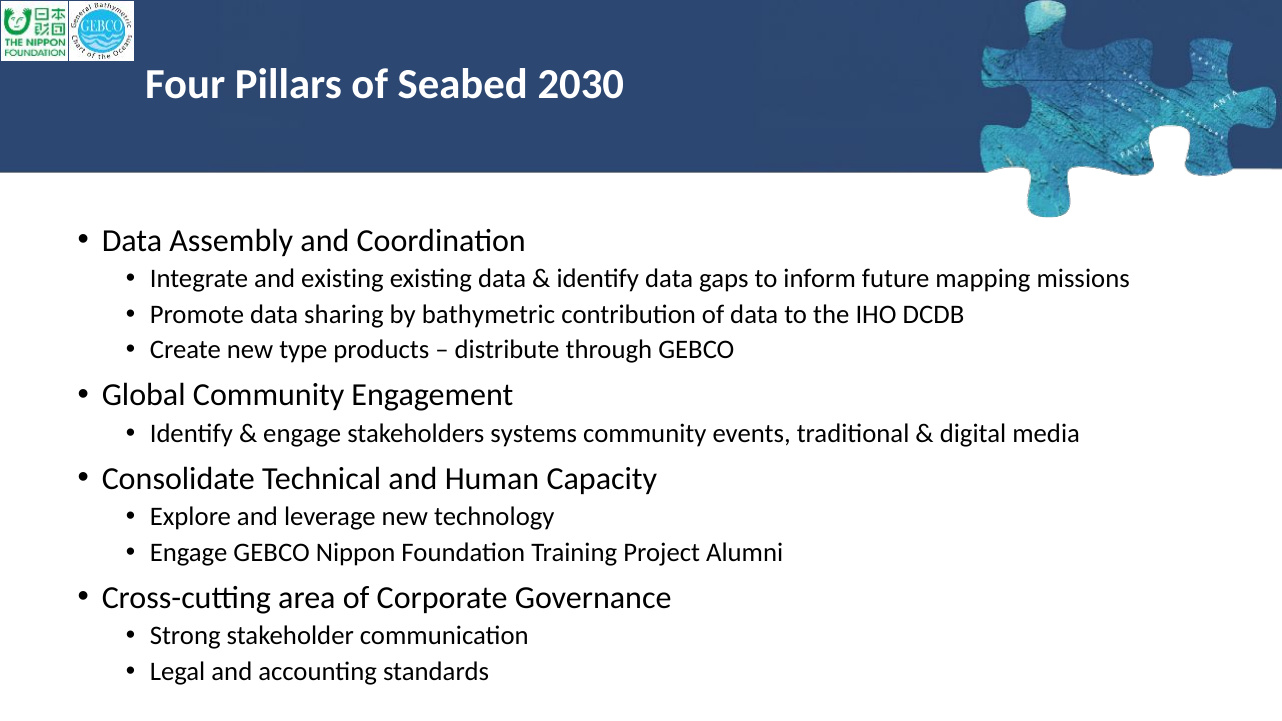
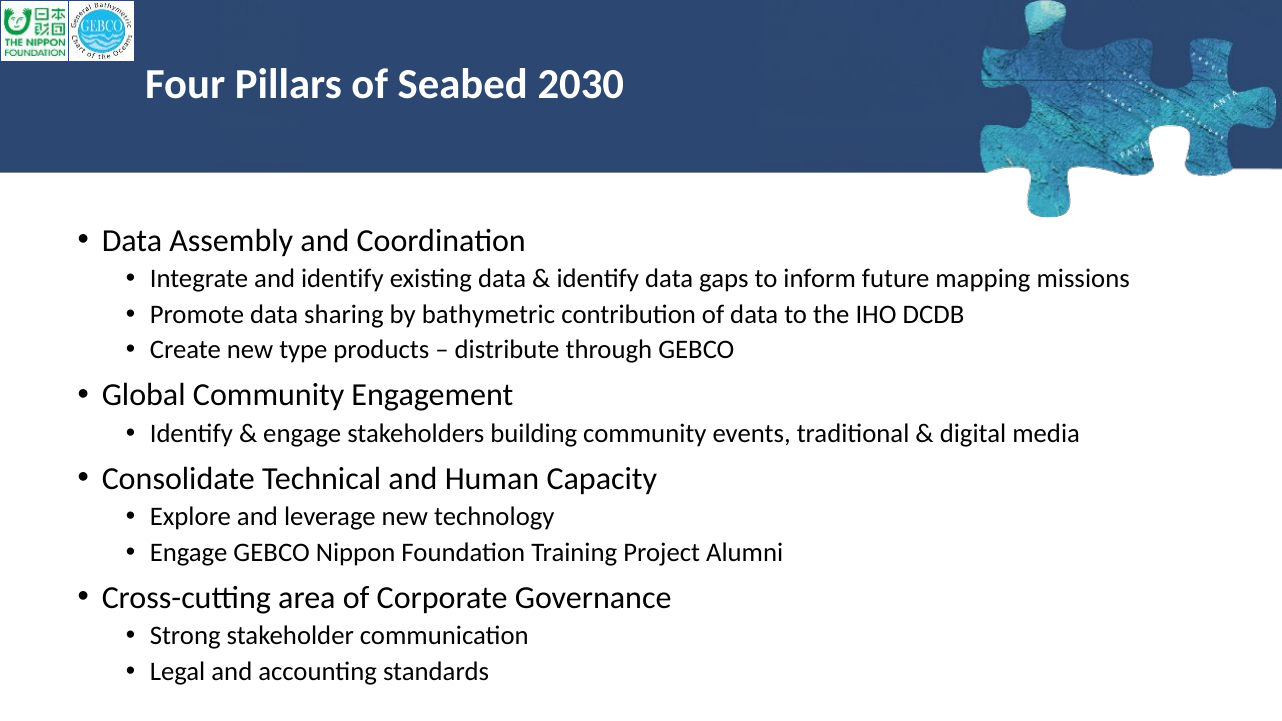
and existing: existing -> identify (342, 279)
systems: systems -> building (534, 434)
